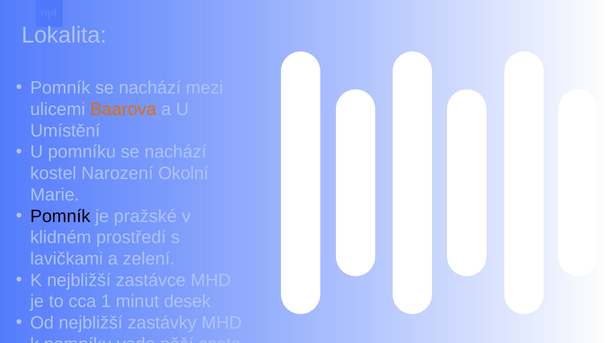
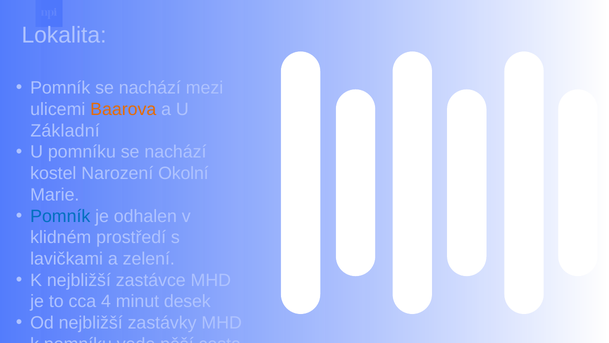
Umístění: Umístění -> Základní (65, 131)
Pomník colour: black -> blue (60, 216)
pražské: pražské -> odhalen (145, 216)
1: 1 -> 4 (106, 301)
